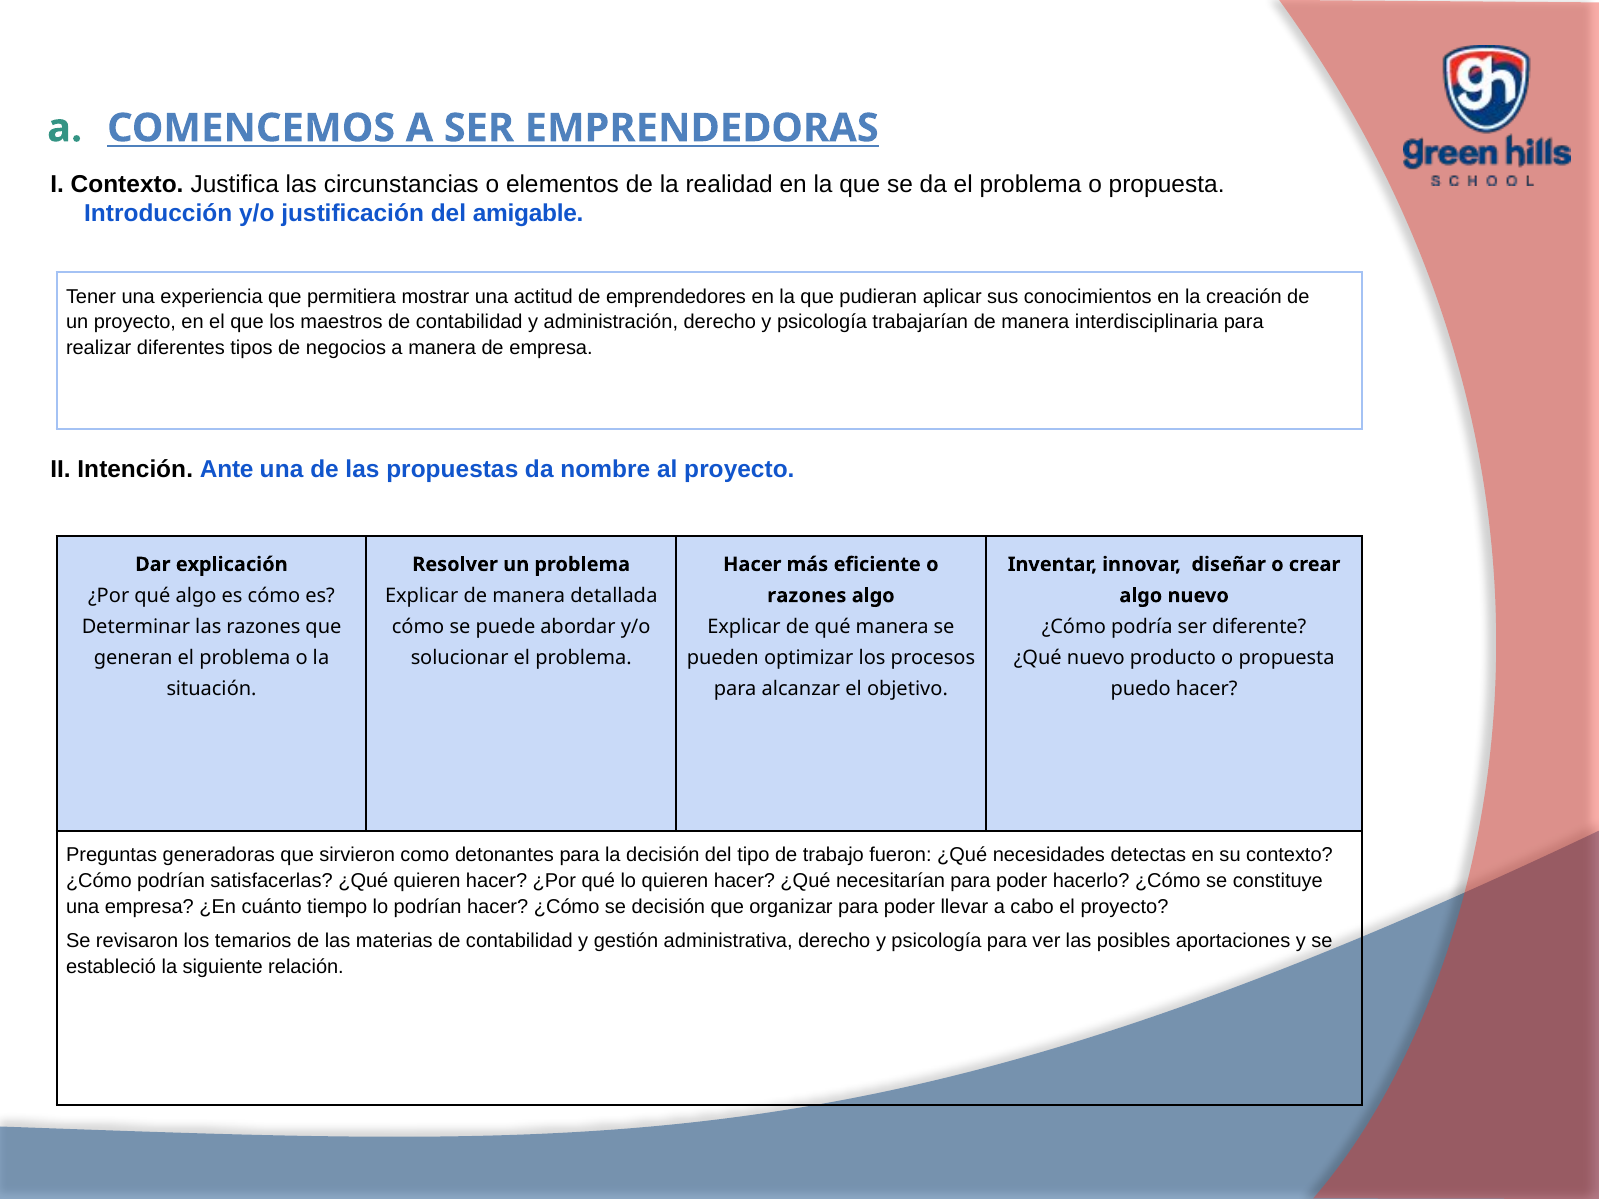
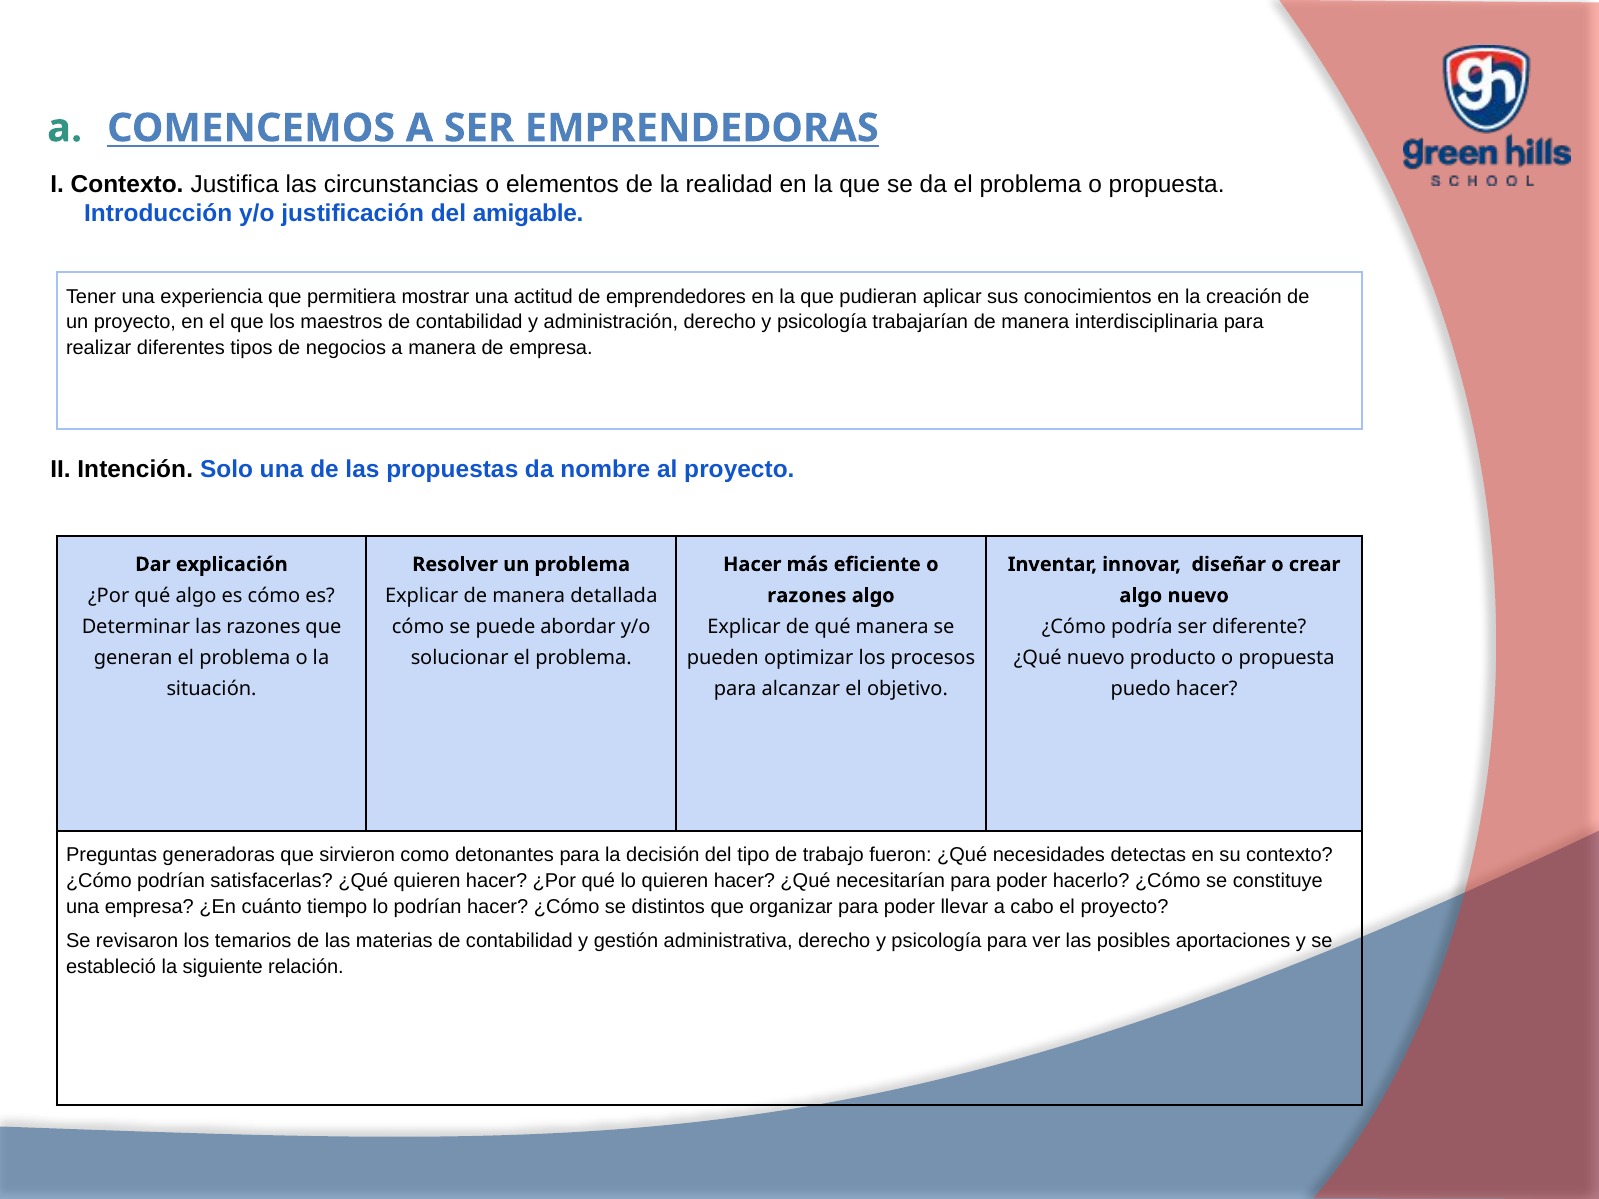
Ante: Ante -> Solo (227, 470)
se decisión: decisión -> distintos (668, 907)
